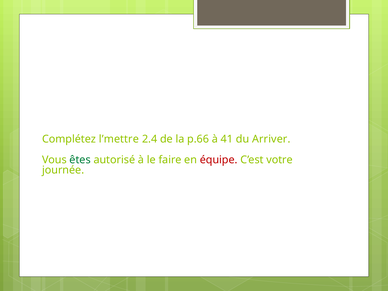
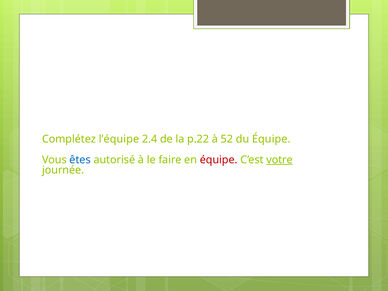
l’mettre: l’mettre -> l’équipe (119, 139)
p.66: p.66 -> p.22 (198, 139)
41: 41 -> 52 (227, 139)
du Arriver: Arriver -> Équipe (271, 139)
êtes colour: green -> blue (80, 160)
votre underline: none -> present (280, 160)
